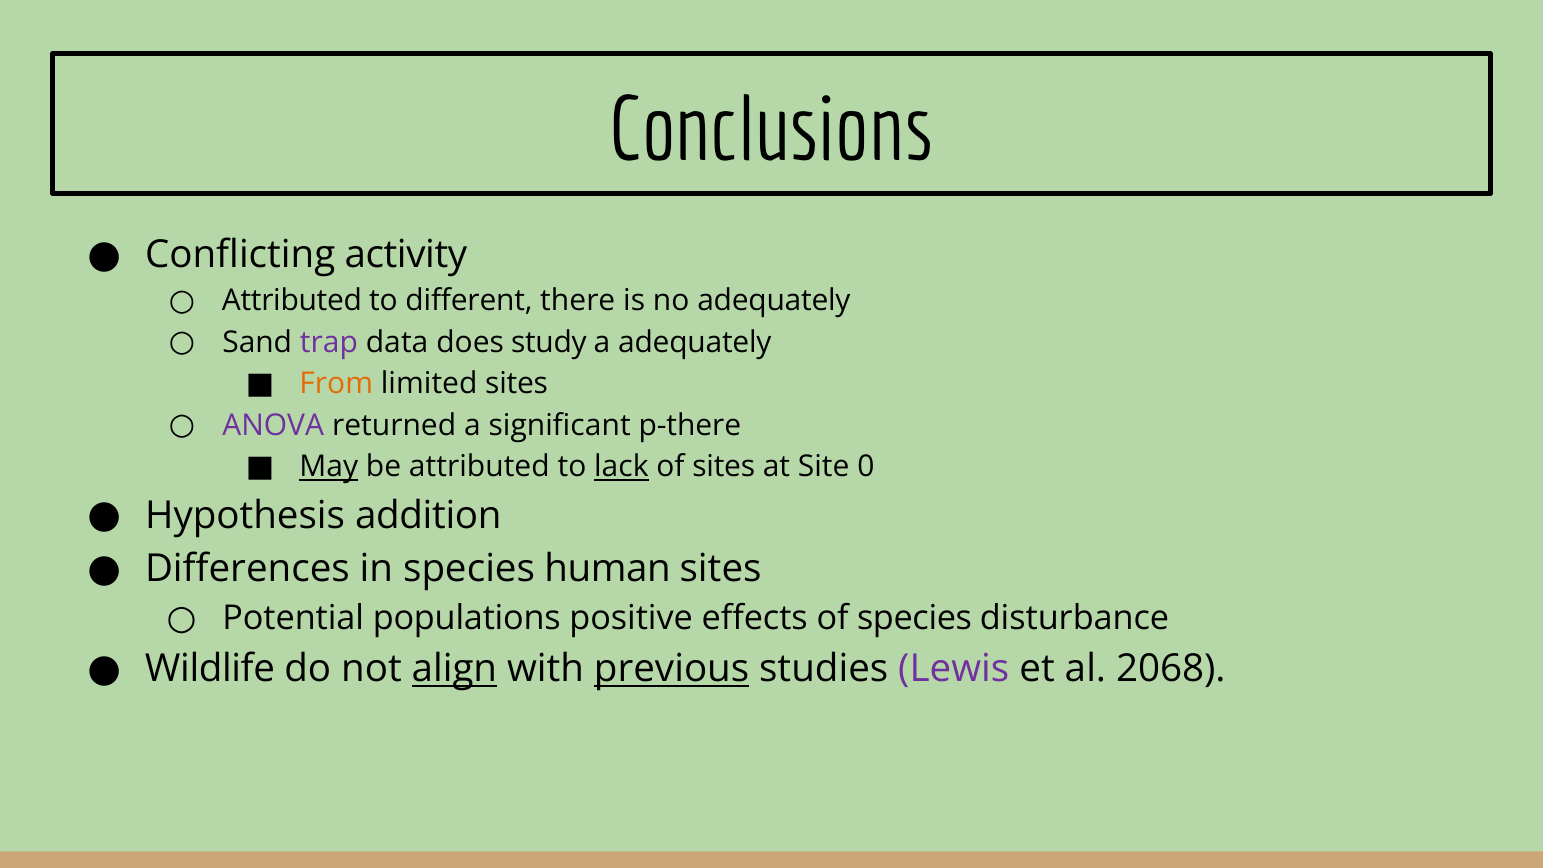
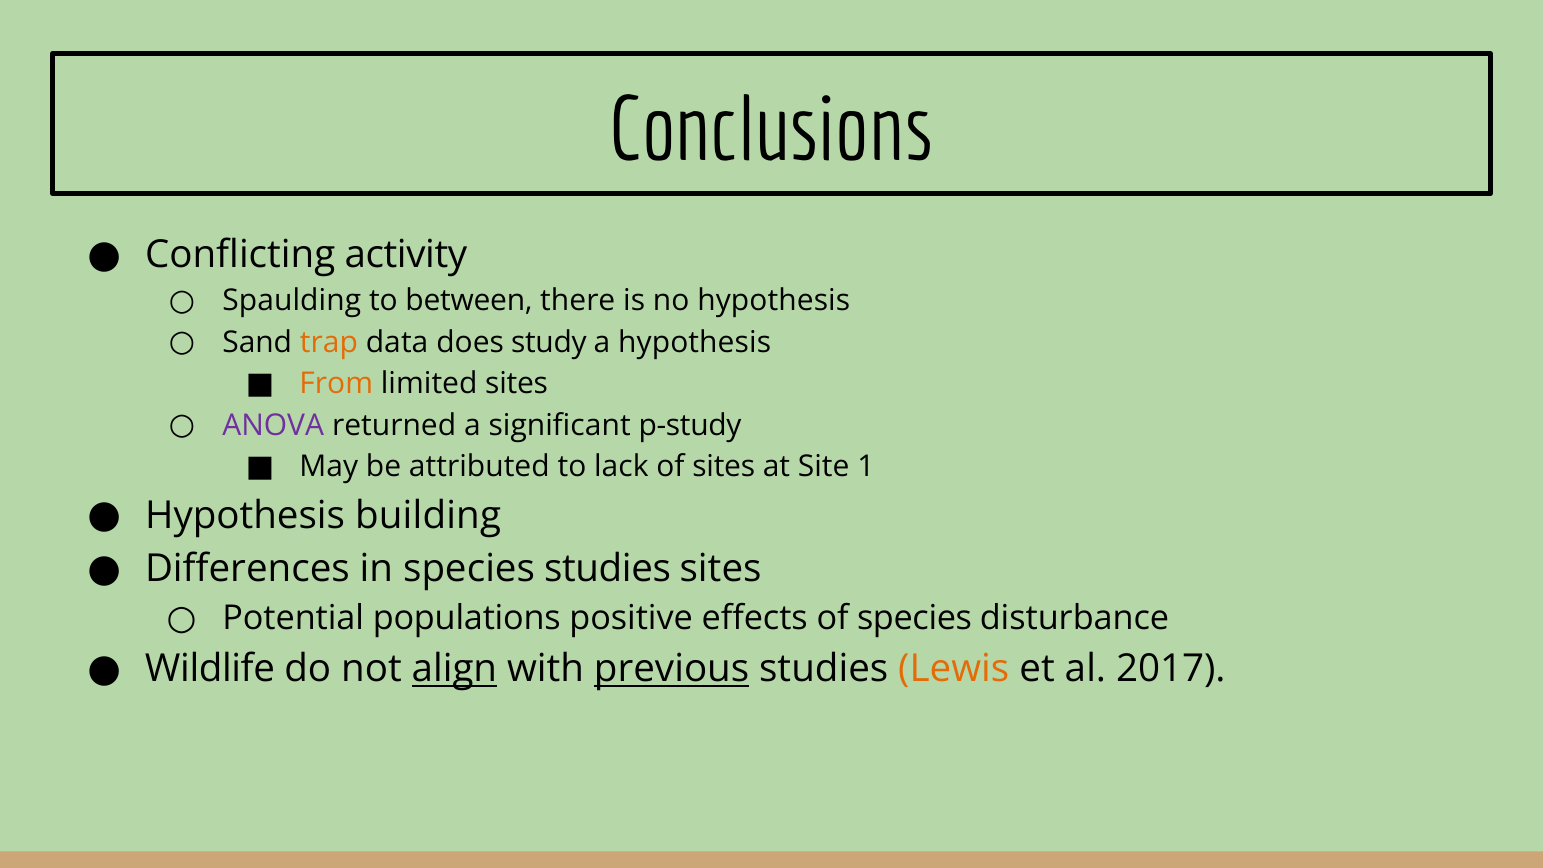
Attributed: Attributed -> Spaulding (292, 301)
different: different -> between (469, 301)
no adequately: adequately -> hypothesis (774, 301)
trap colour: purple -> orange (329, 342)
a adequately: adequately -> hypothesis (695, 342)
p-there: p-there -> p-study (690, 425)
May underline: present -> none (329, 467)
lack underline: present -> none (621, 467)
0: 0 -> 1 (866, 467)
addition: addition -> building (428, 516)
species human: human -> studies (608, 569)
Lewis colour: purple -> orange (954, 669)
2068: 2068 -> 2017 (1171, 669)
